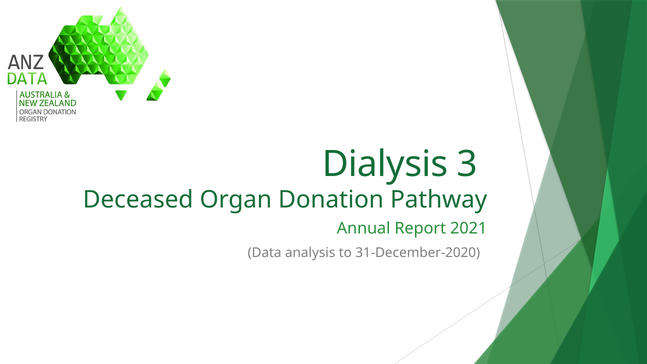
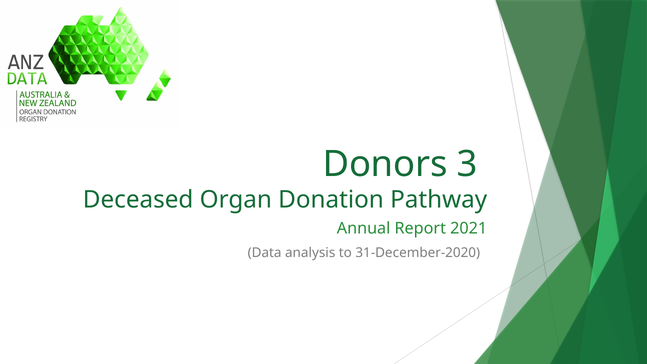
Dialysis: Dialysis -> Donors (385, 164)
